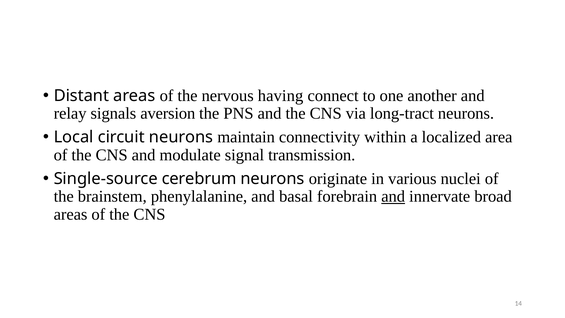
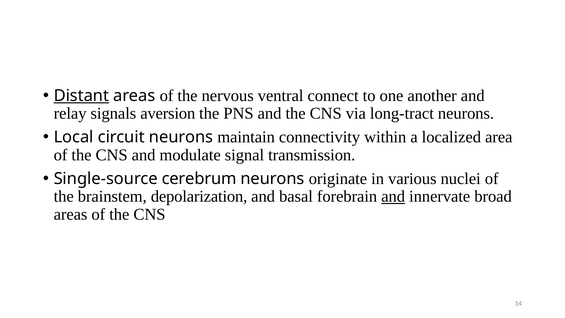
Distant underline: none -> present (81, 96)
having: having -> ventral (281, 96)
phenylalanine: phenylalanine -> depolarization (199, 196)
